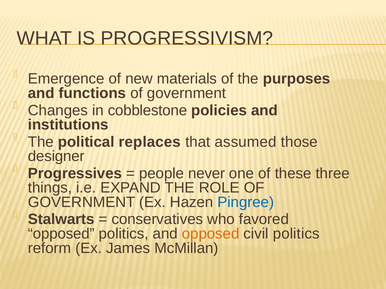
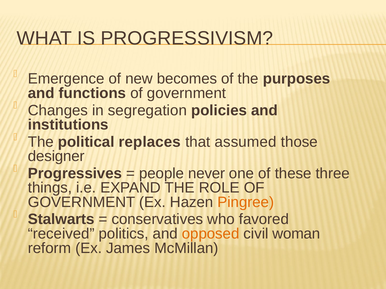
materials: materials -> becomes (187, 79)
cobblestone: cobblestone -> segregation (147, 110)
Pingree colour: blue -> orange (246, 202)
opposed: opposed -> received (61, 234)
civil politics: politics -> woman (296, 234)
